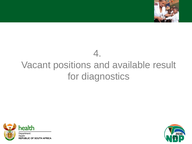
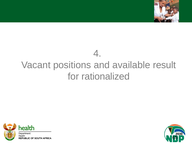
diagnostics: diagnostics -> rationalized (106, 77)
